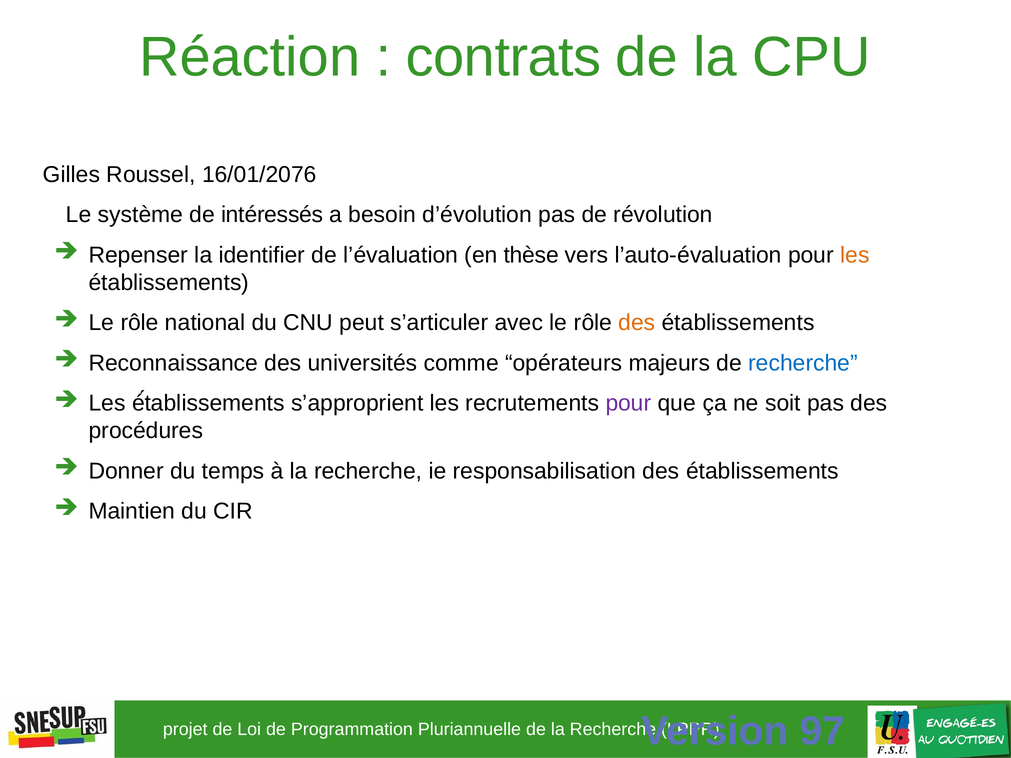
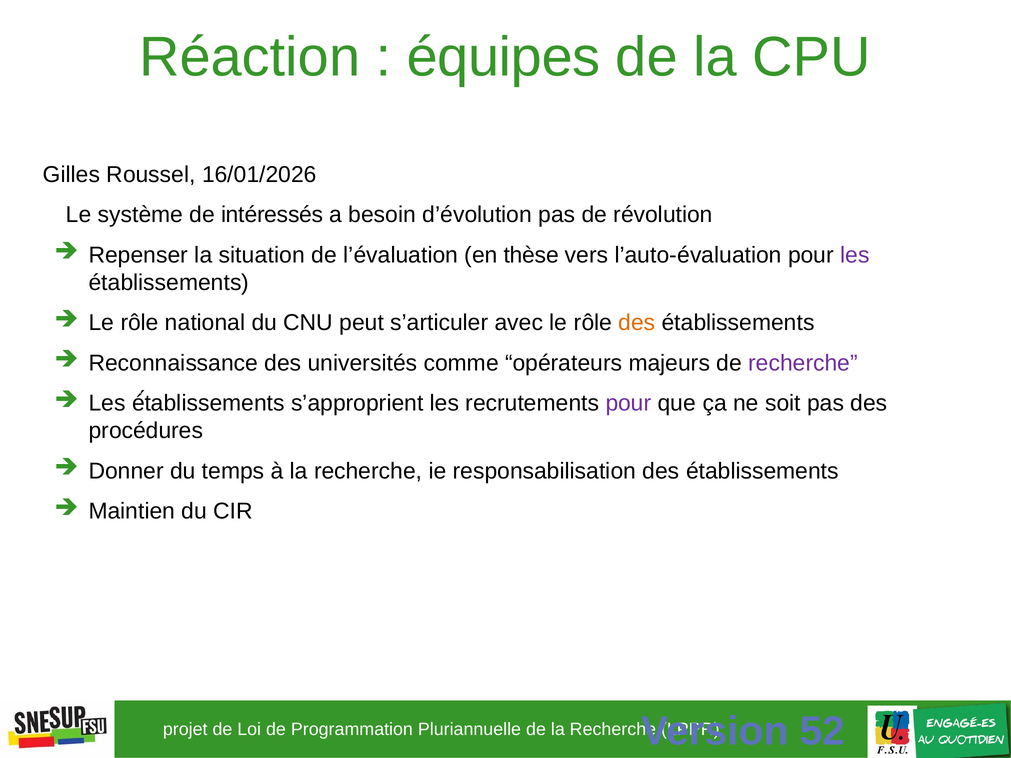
contrats: contrats -> équipes (504, 57)
16/01/2076: 16/01/2076 -> 16/01/2026 (259, 175)
identifier: identifier -> situation (262, 255)
les colour: orange -> purple (855, 255)
recherche colour: blue -> purple (803, 363)
97: 97 -> 52 (822, 731)
